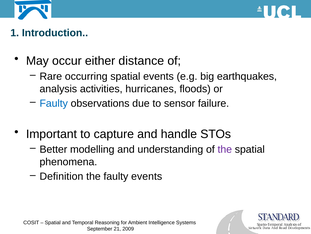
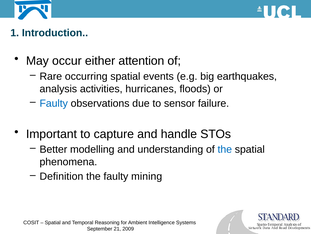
distance: distance -> attention (141, 61)
the colour: purple -> blue (225, 149)
faulty events: events -> mining (147, 176)
